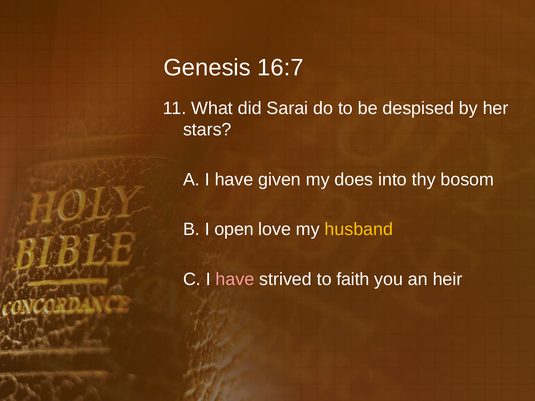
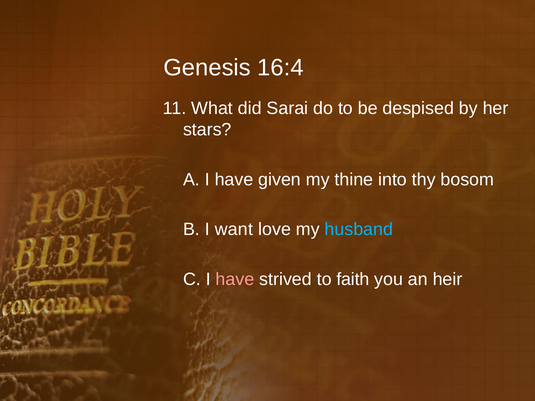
16:7: 16:7 -> 16:4 (280, 68)
does: does -> thine (354, 180)
open: open -> want (234, 229)
husband colour: yellow -> light blue (359, 229)
